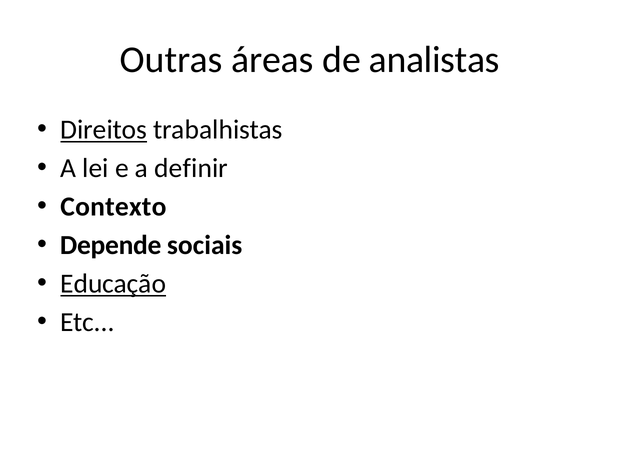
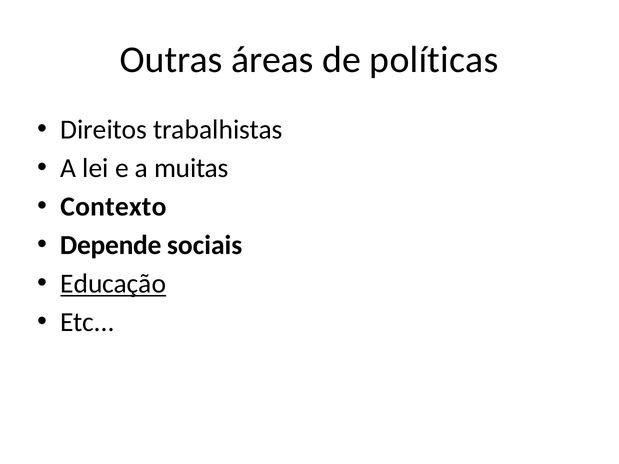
analistas: analistas -> políticas (434, 60)
Direitos underline: present -> none (104, 130)
definir: definir -> muitas (191, 168)
